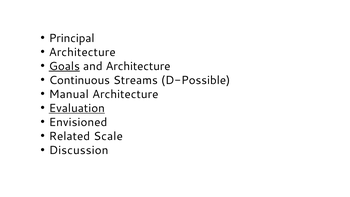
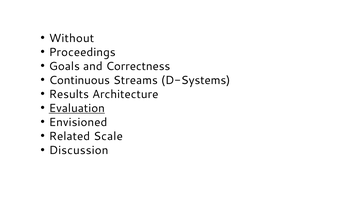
Principal: Principal -> Without (72, 38)
Architecture: Architecture -> Proceedings (82, 52)
Goals underline: present -> none (64, 66)
and Architecture: Architecture -> Correctness (138, 66)
D-Possible: D-Possible -> D-Systems (196, 80)
Manual: Manual -> Results (69, 94)
